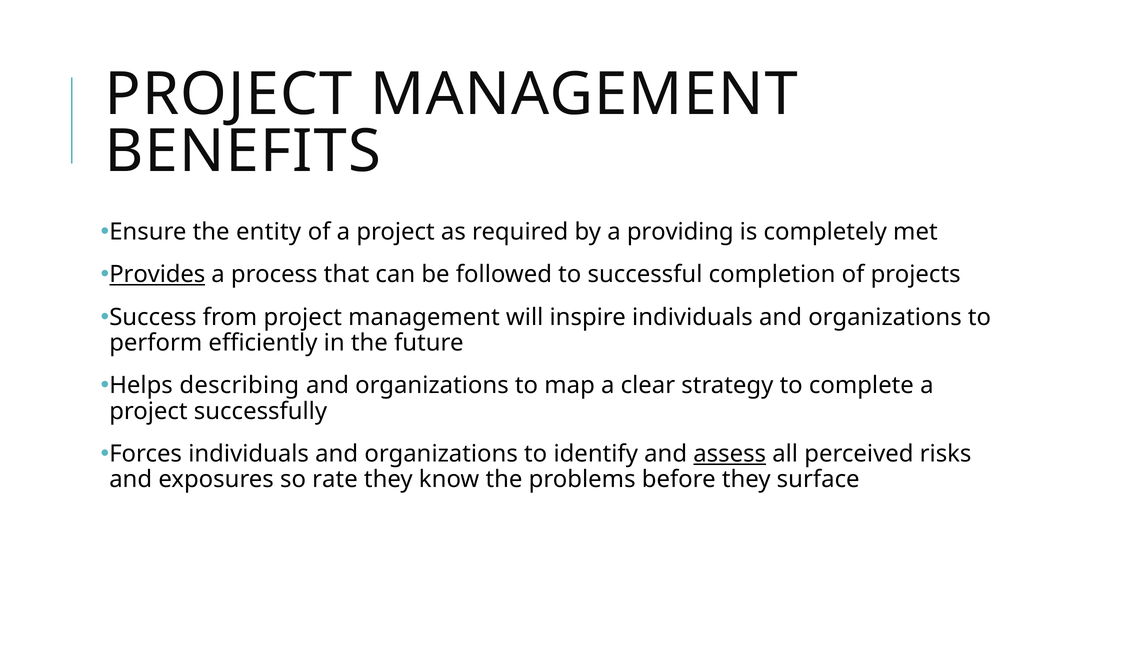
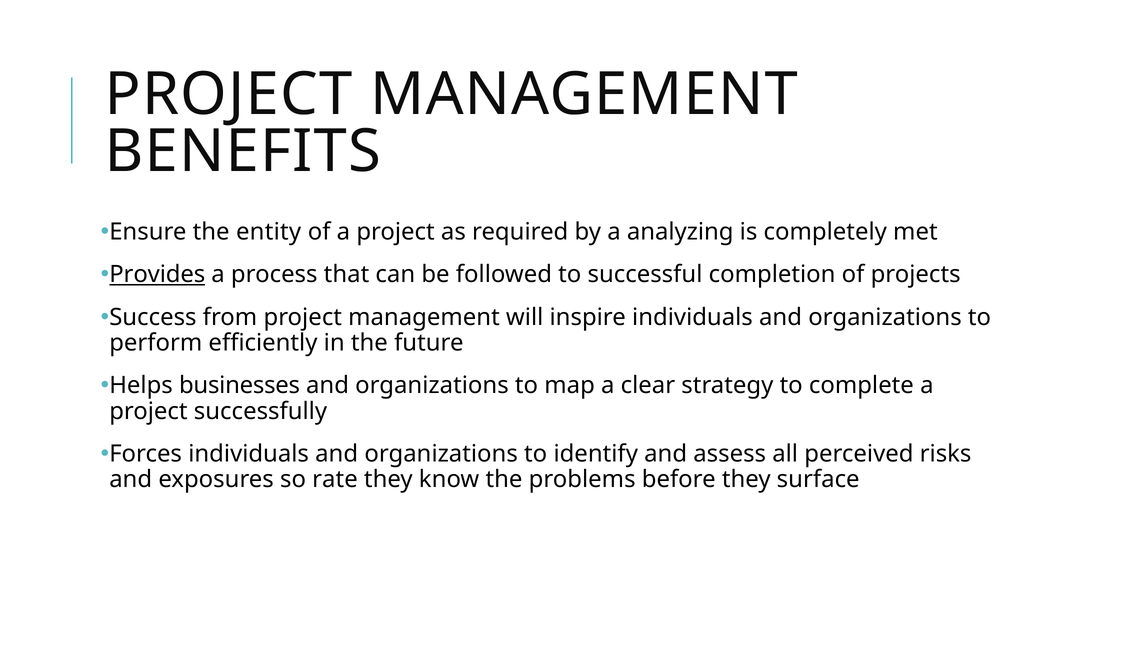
providing: providing -> analyzing (680, 232)
describing: describing -> businesses (240, 386)
assess underline: present -> none (730, 454)
